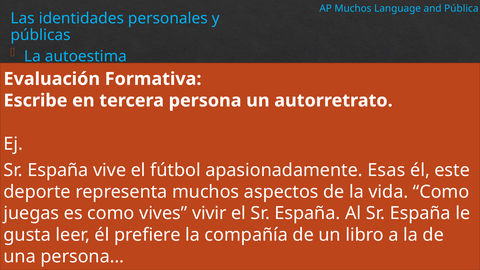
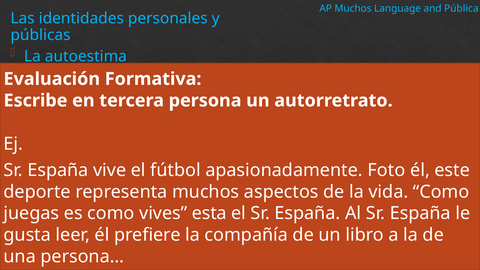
Esas: Esas -> Foto (386, 170)
vivir: vivir -> esta (209, 213)
